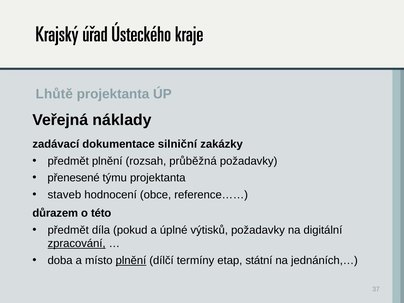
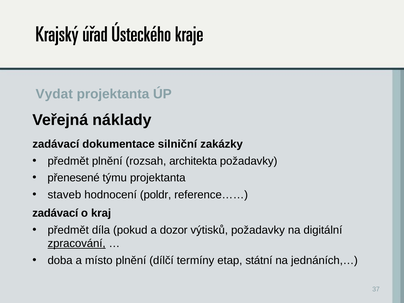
Lhůtě: Lhůtě -> Vydat (54, 94)
průběžná: průběžná -> architekta (193, 161)
obce: obce -> poldr (156, 195)
důrazem: důrazem -> zadávací (55, 213)
této: této -> kraj (101, 213)
úplné: úplné -> dozor (174, 230)
plnění underline: present -> none (131, 260)
